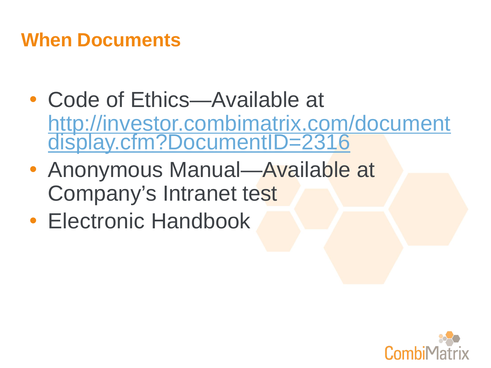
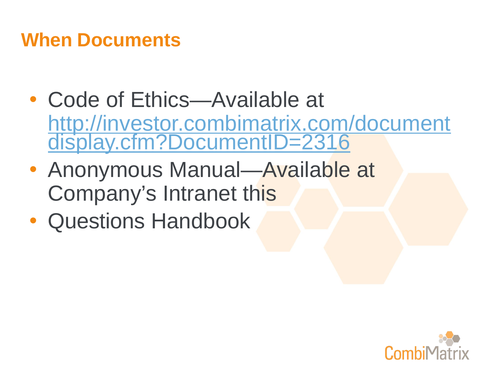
test: test -> this (260, 194)
Electronic: Electronic -> Questions (96, 221)
